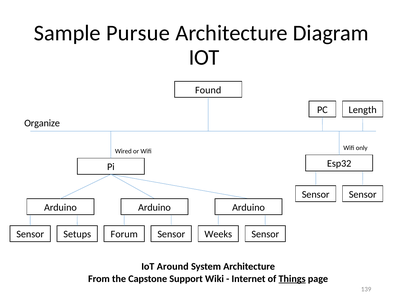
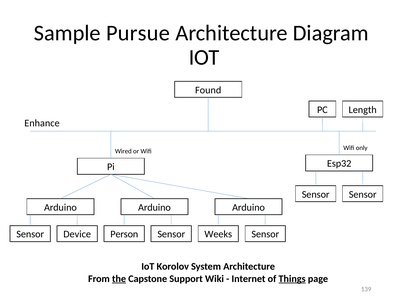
Organize: Organize -> Enhance (42, 123)
Setups: Setups -> Device (77, 234)
Forum: Forum -> Person (124, 234)
Around: Around -> Korolov (173, 266)
the underline: none -> present (119, 278)
